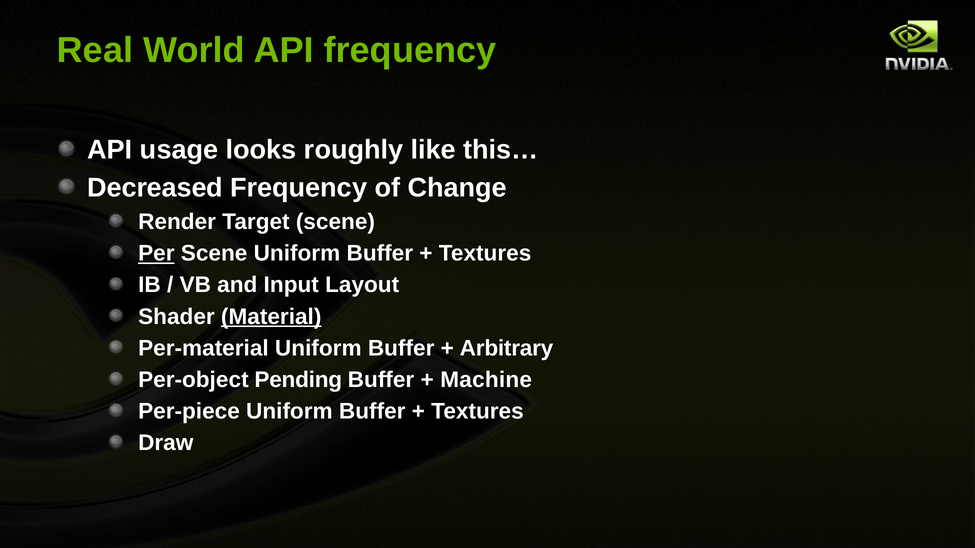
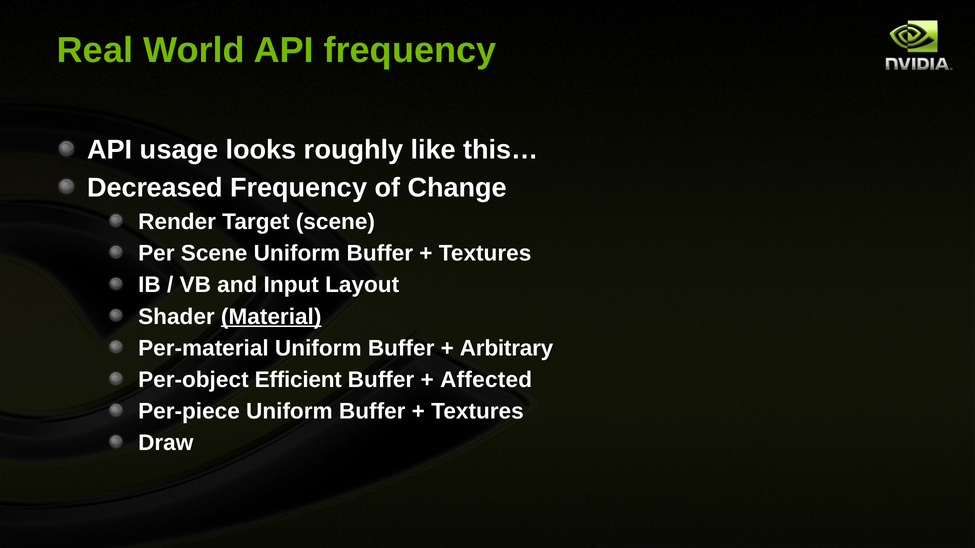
Per underline: present -> none (156, 254)
Pending: Pending -> Efficient (298, 380)
Machine: Machine -> Affected (486, 380)
